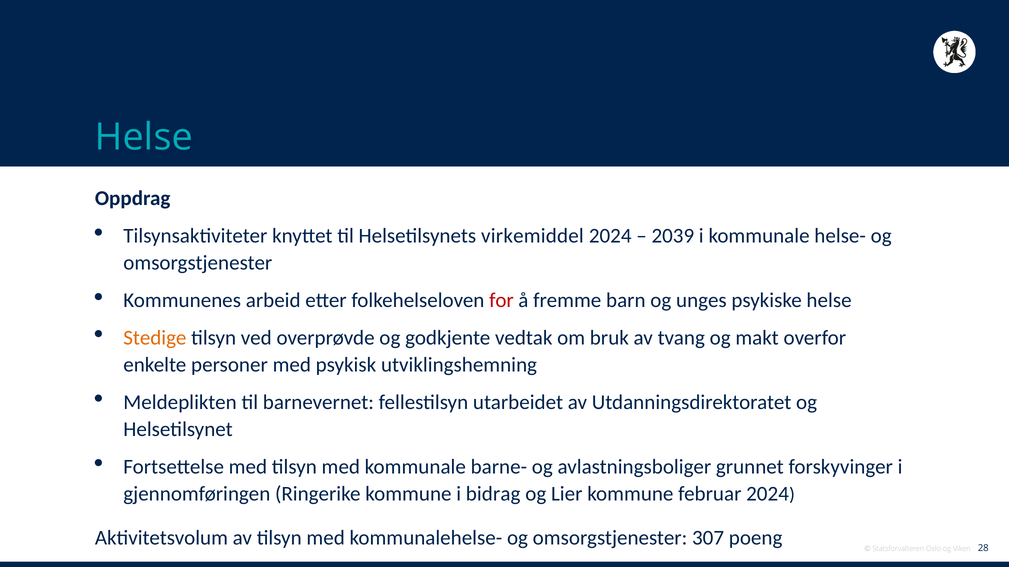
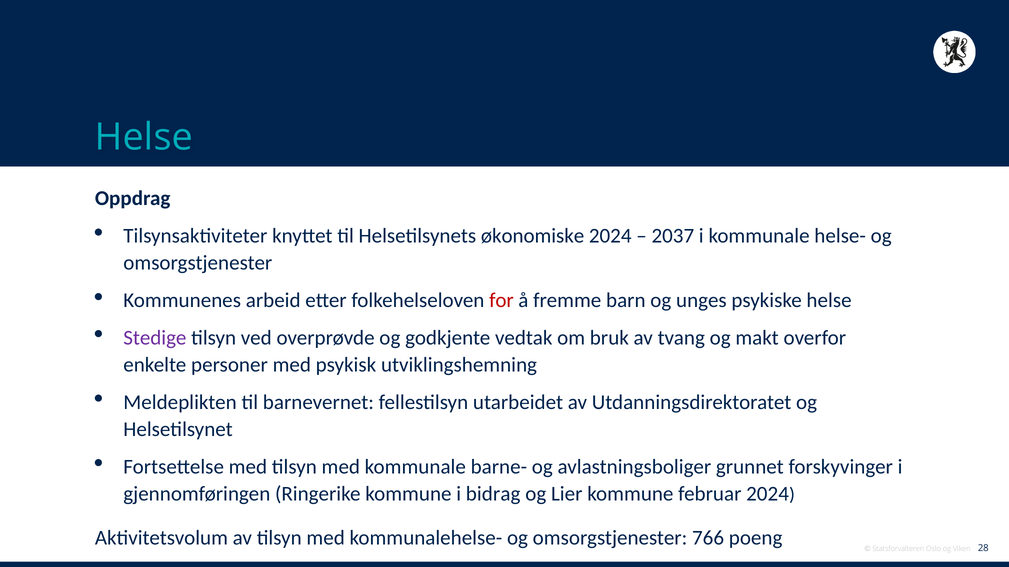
virkemiddel: virkemiddel -> økonomiske (533, 236)
2039: 2039 -> 2037 (673, 236)
Stedige colour: orange -> purple (155, 338)
307: 307 -> 766 (708, 538)
